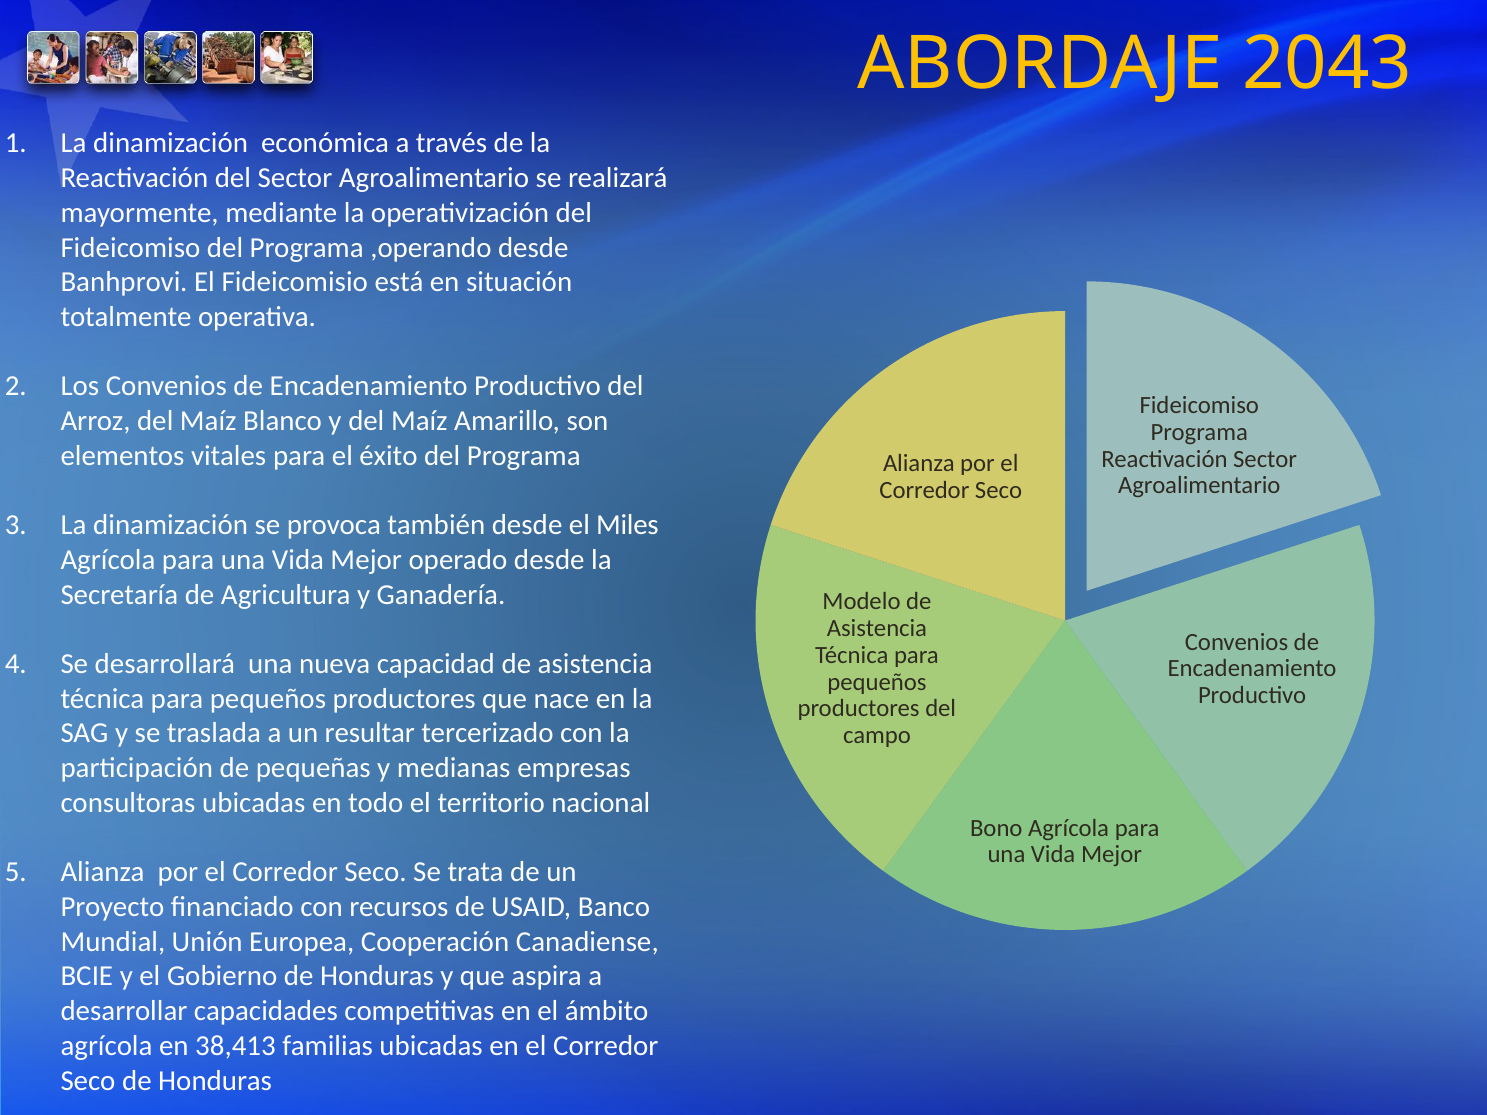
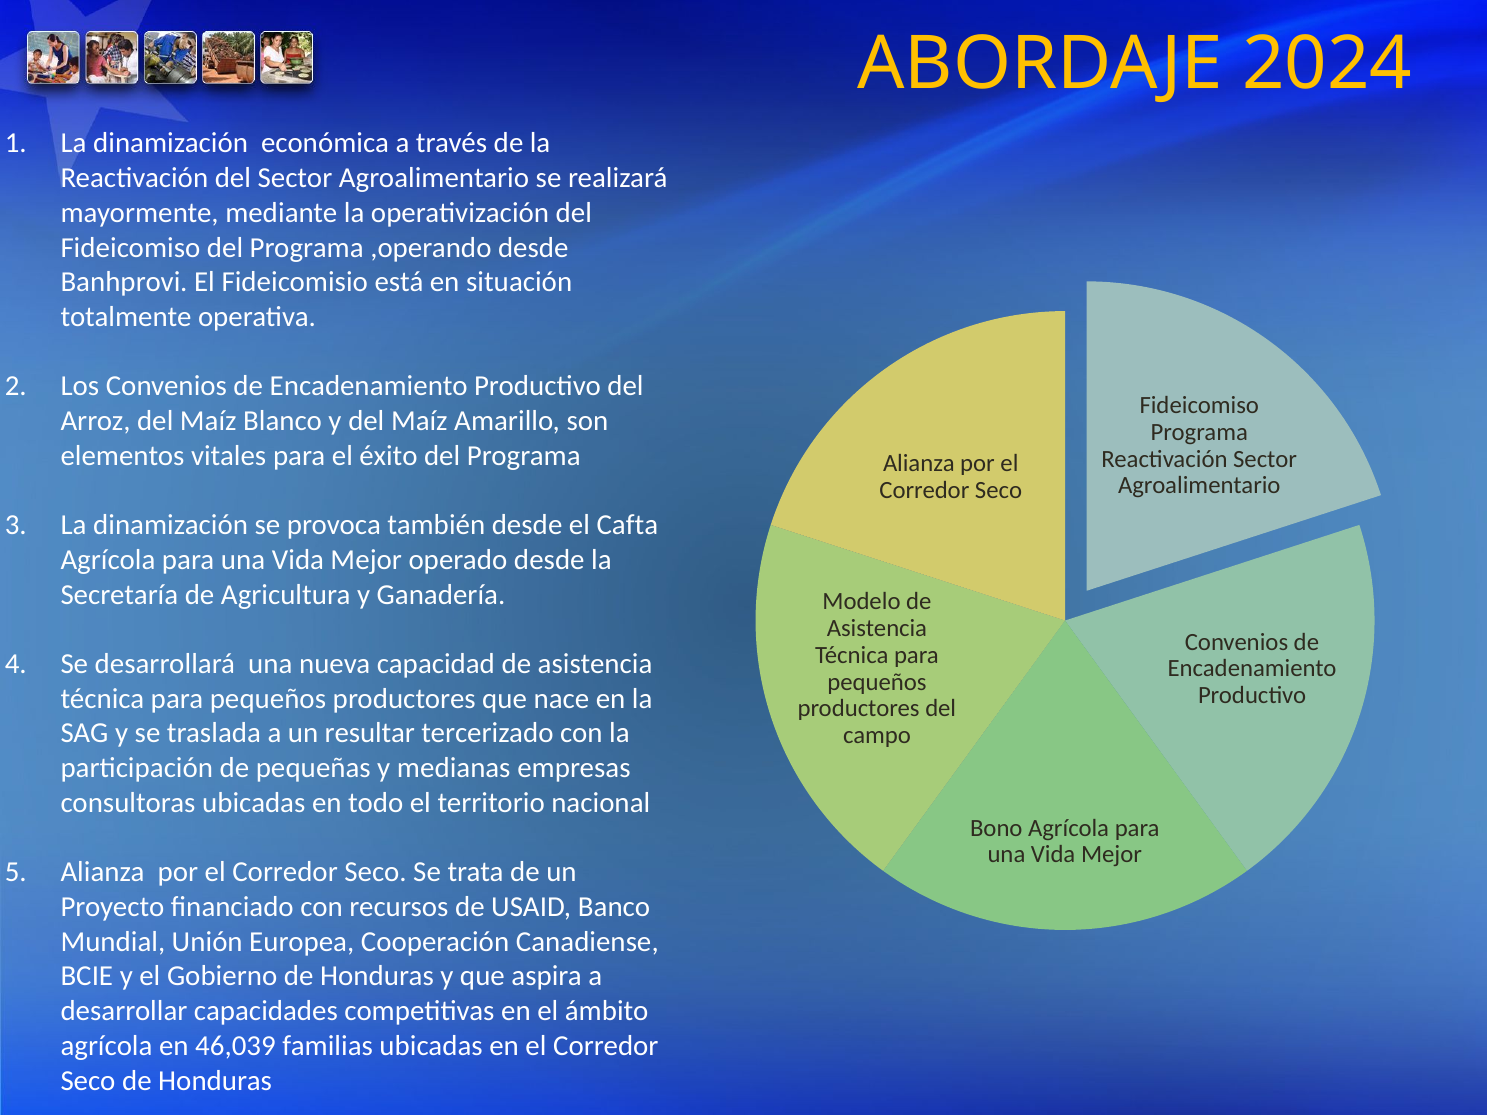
2043: 2043 -> 2024 (1327, 64)
Miles: Miles -> Cafta (627, 525)
38,413: 38,413 -> 46,039 (235, 1046)
